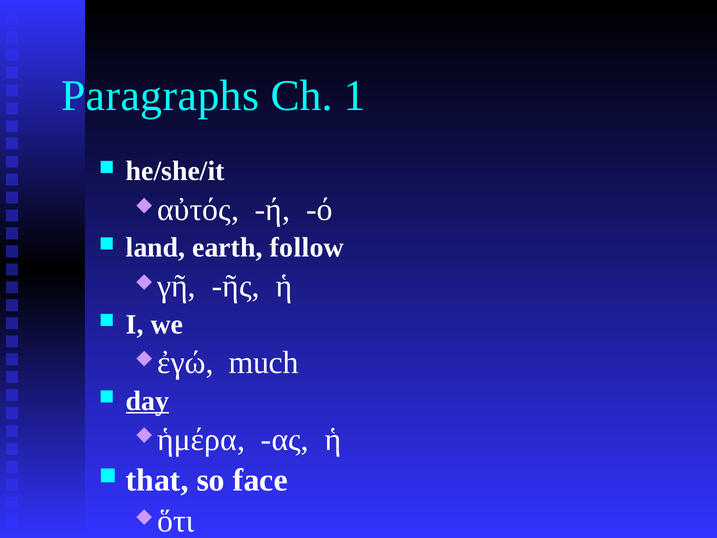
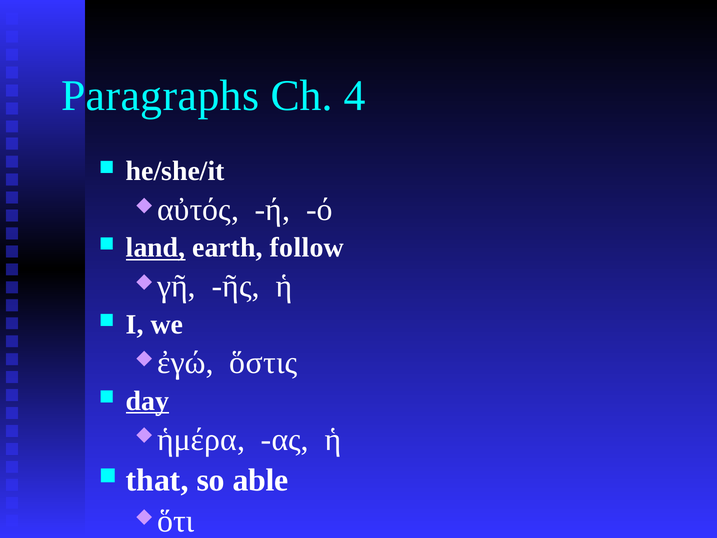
1: 1 -> 4 (355, 96)
land underline: none -> present (156, 248)
much: much -> ὅστις (263, 363)
face: face -> able (260, 480)
